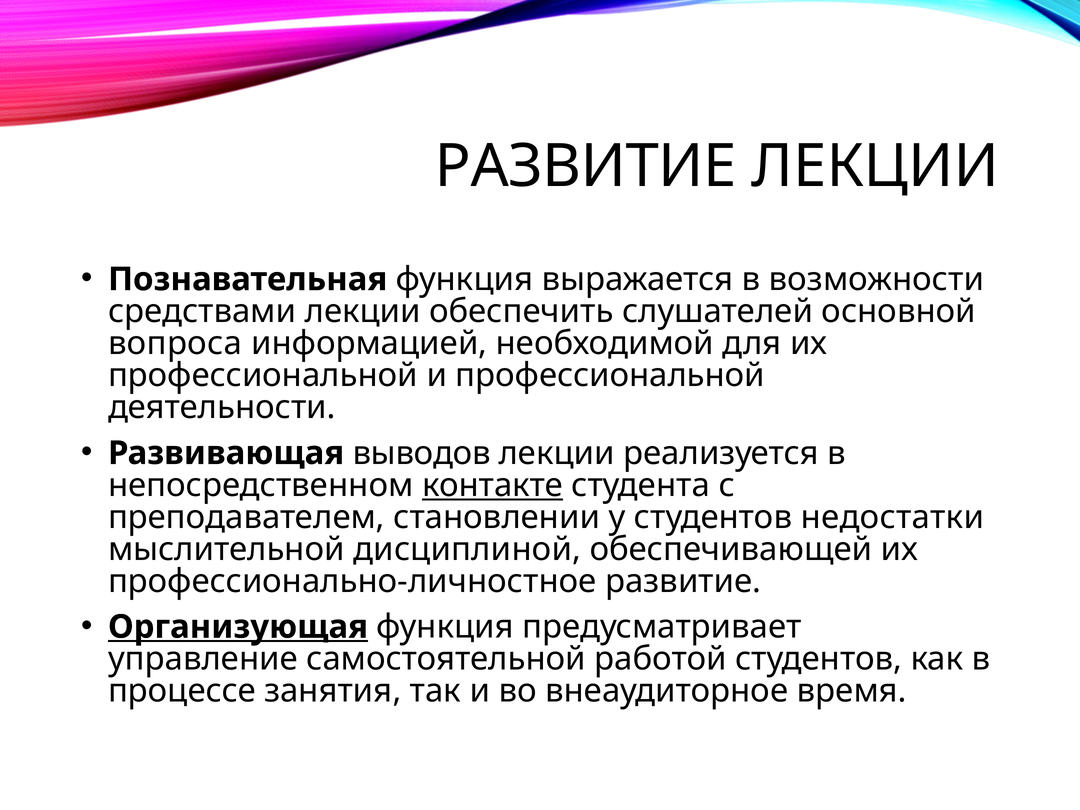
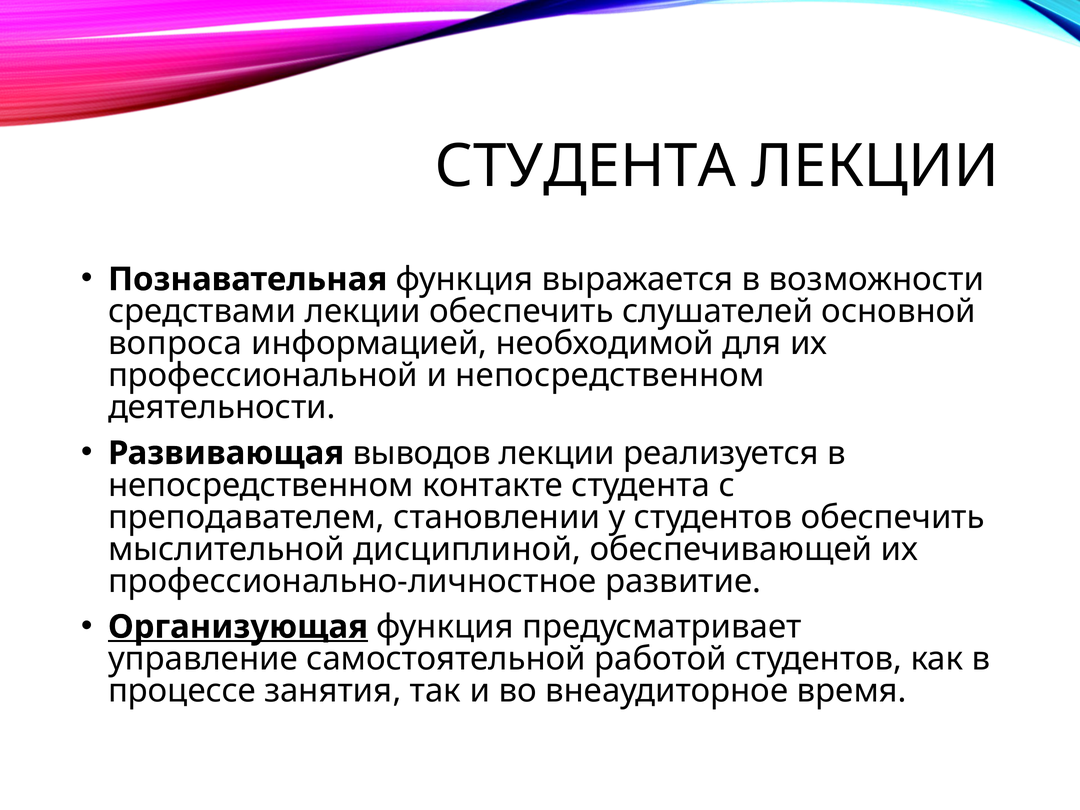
РАЗВИТИЕ: РАЗВИТИЕ -> СТУДЕНТА (585, 166)
и профессиональной: профессиональной -> непосредственном (610, 376)
контакте underline: present -> none (493, 485)
студентов недостатки: недостатки -> обеспечить (893, 517)
